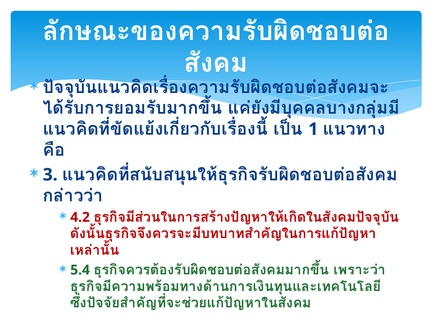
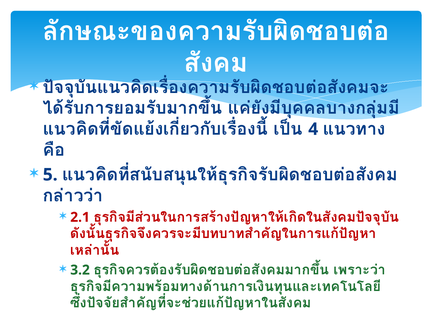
1: 1 -> 4 (313, 129)
3: 3 -> 5 (50, 175)
4.2: 4.2 -> 2.1 (80, 217)
5.4: 5.4 -> 3.2 (80, 270)
